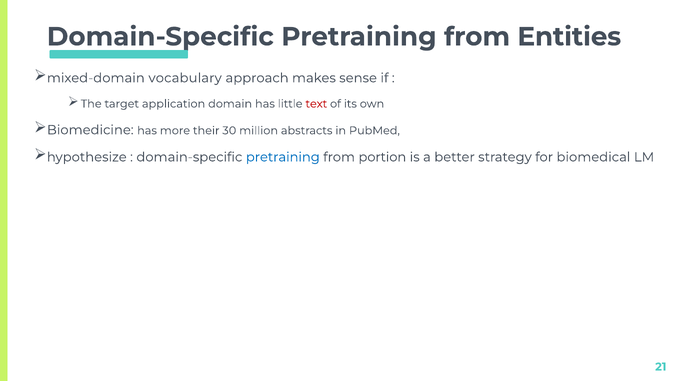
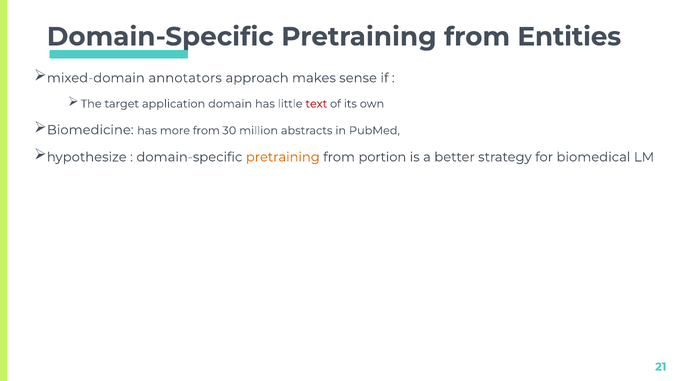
vocabulary: vocabulary -> annotators (185, 78)
more their: their -> from (206, 131)
pretraining colour: blue -> orange (283, 157)
